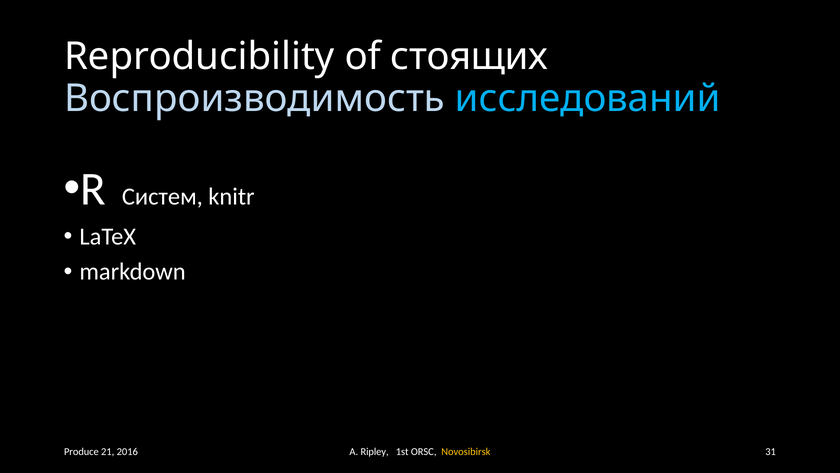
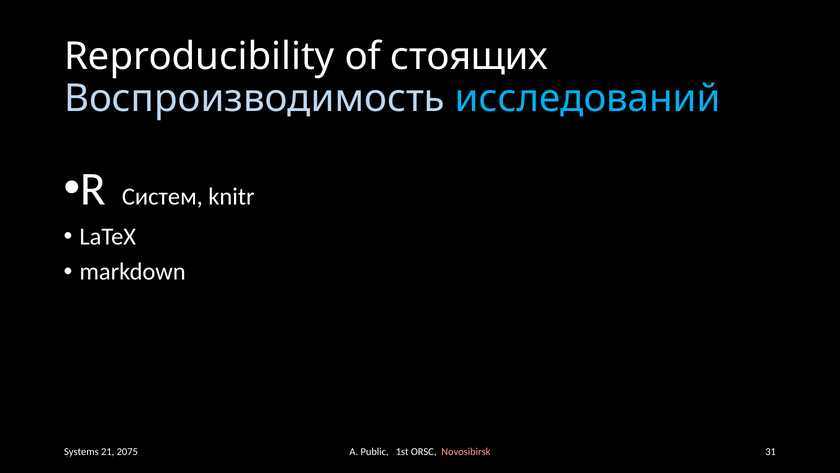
Produce: Produce -> Systems (81, 451)
2016: 2016 -> 2075 (127, 451)
Ripley: Ripley -> Public (375, 451)
Novosibirsk colour: yellow -> pink (466, 451)
